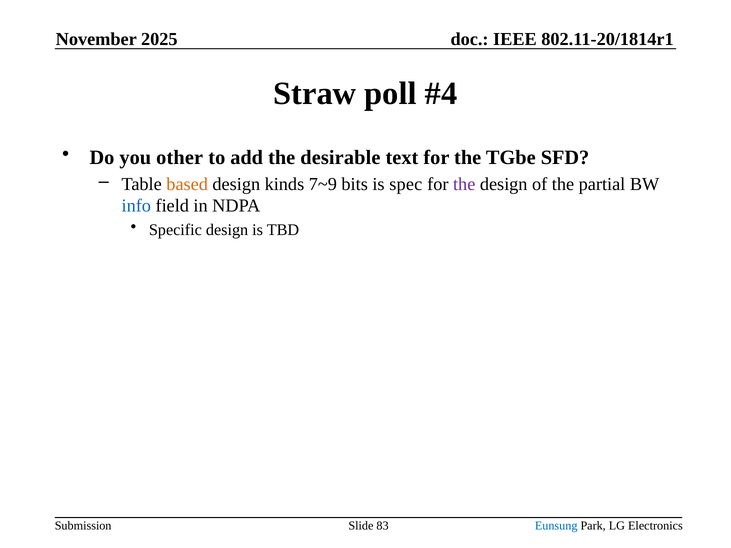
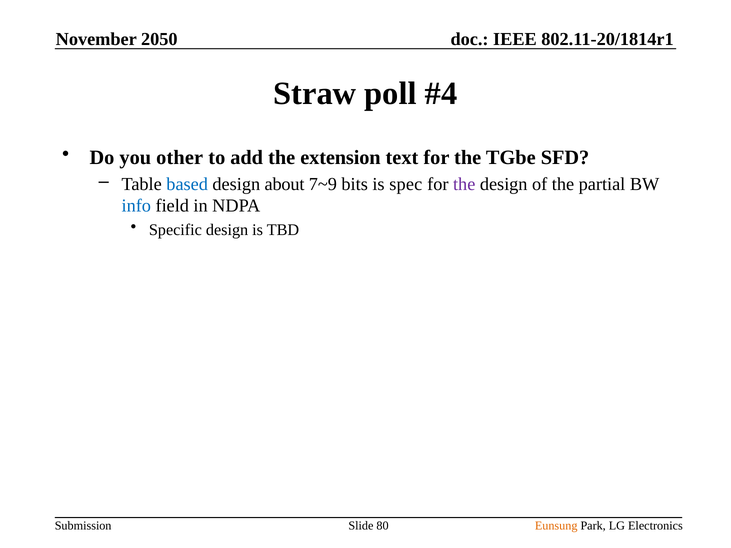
2025: 2025 -> 2050 (159, 39)
desirable: desirable -> extension (340, 157)
based colour: orange -> blue (187, 184)
kinds: kinds -> about (285, 184)
83: 83 -> 80 (383, 526)
Eunsung colour: blue -> orange (556, 526)
